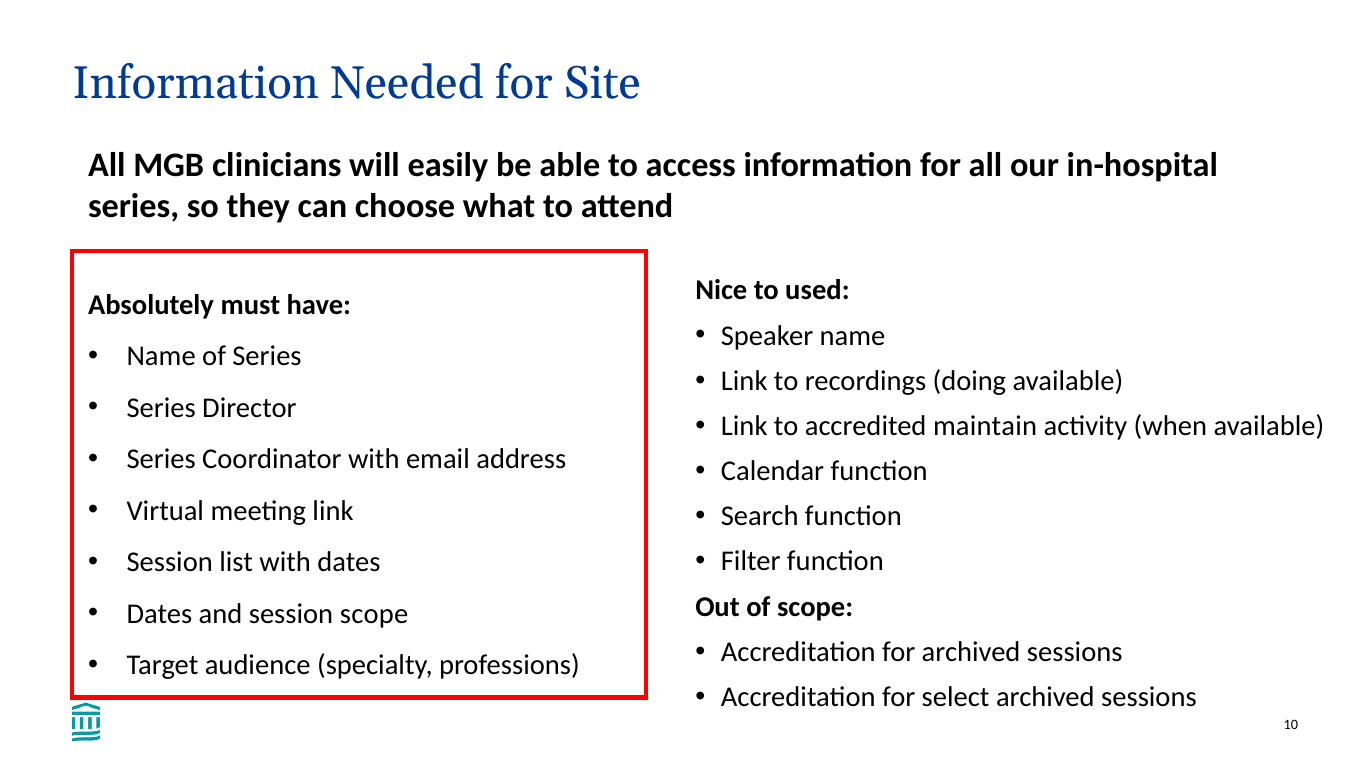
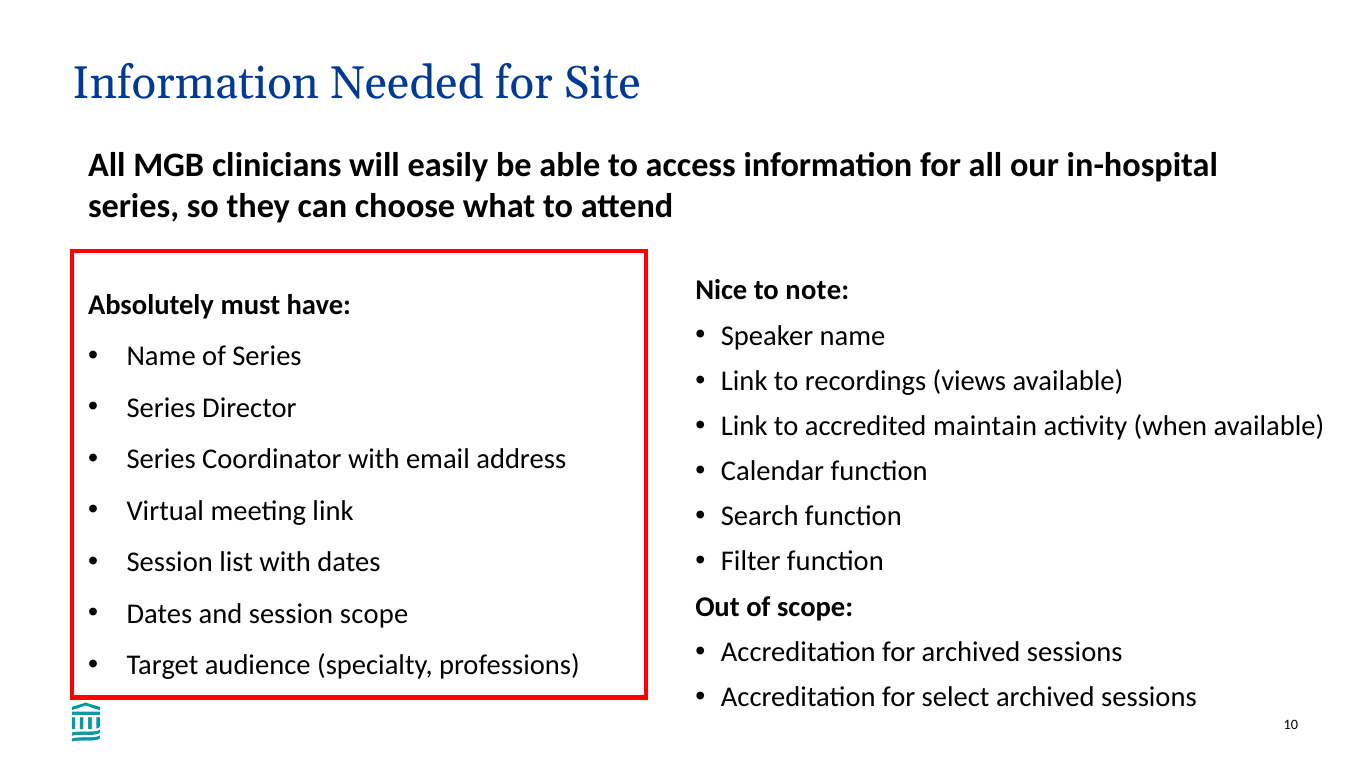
used: used -> note (817, 290)
doing: doing -> views (969, 381)
